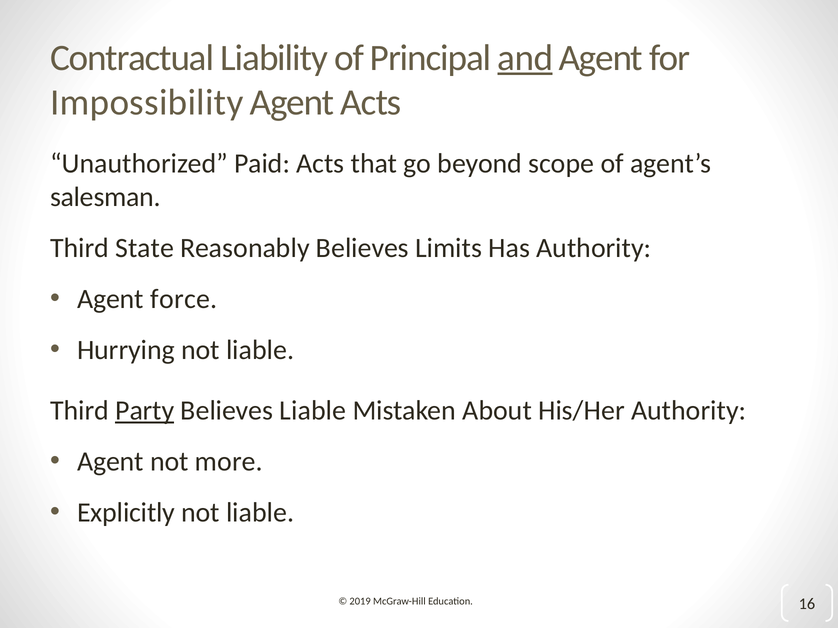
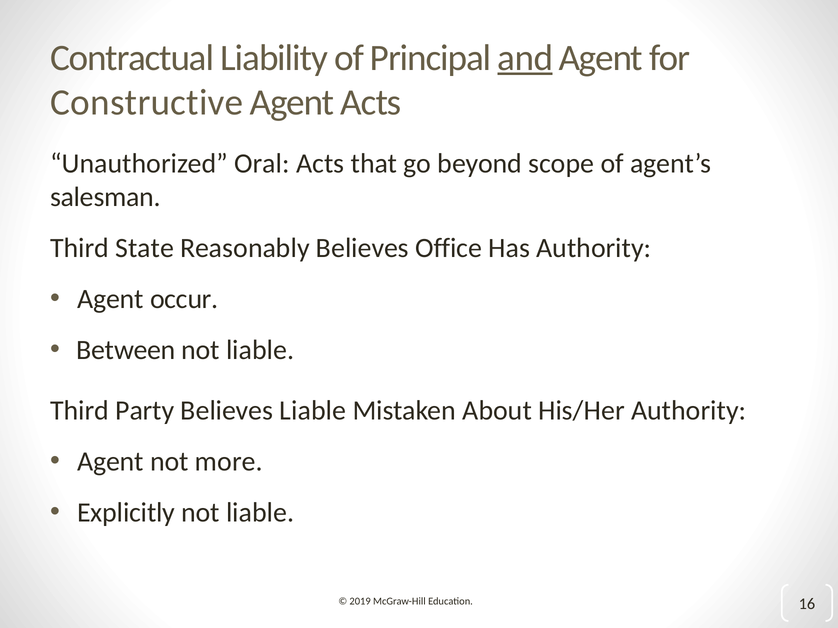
Impossibility: Impossibility -> Constructive (147, 102)
Paid: Paid -> Oral (262, 164)
Limits: Limits -> Office (449, 248)
force: force -> occur (184, 299)
Hurrying: Hurrying -> Between (126, 350)
Party underline: present -> none (145, 411)
